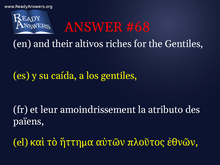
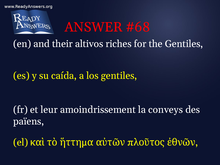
atributo: atributo -> conveys (166, 110)
